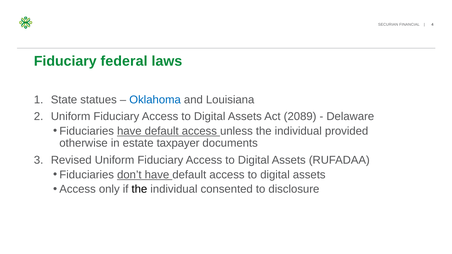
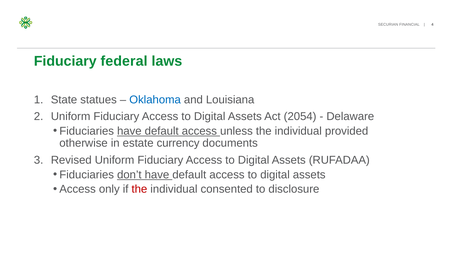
2089: 2089 -> 2054 (300, 117)
taxpayer: taxpayer -> currency (178, 143)
the colour: black -> red (139, 189)
